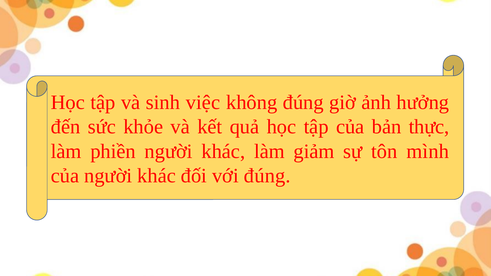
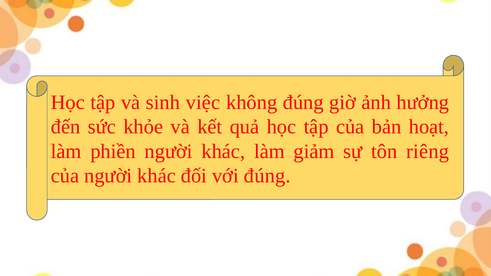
thực: thực -> hoạt (429, 127)
mình: mình -> riêng (428, 151)
